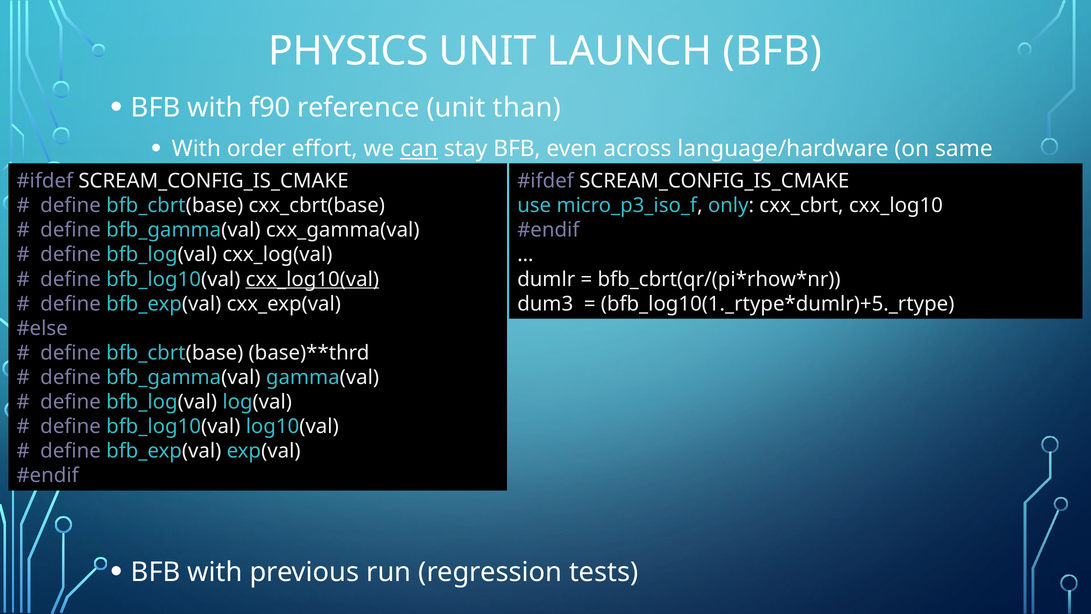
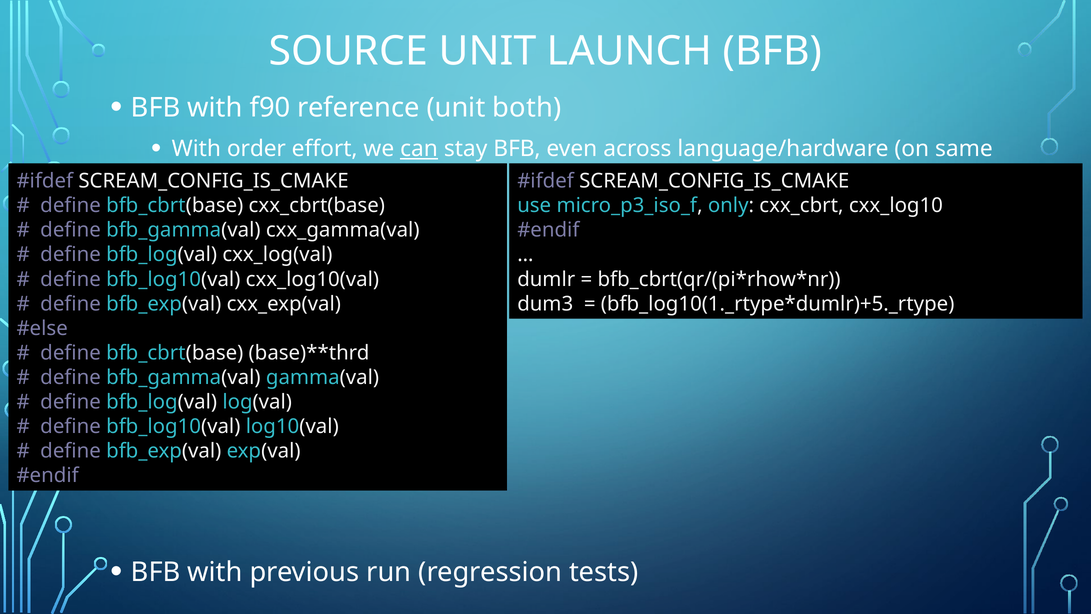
PHYSICS: PHYSICS -> SOURCE (348, 51)
than: than -> both (527, 108)
cxx_log10(val underline: present -> none (312, 279)
